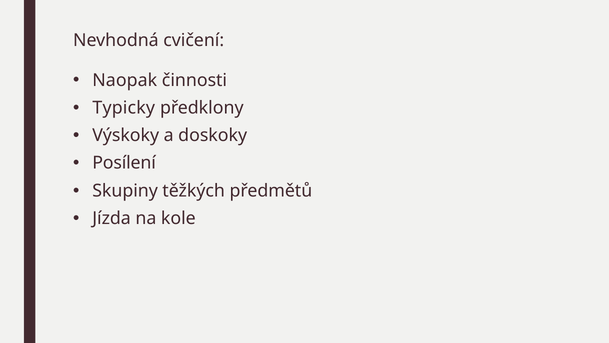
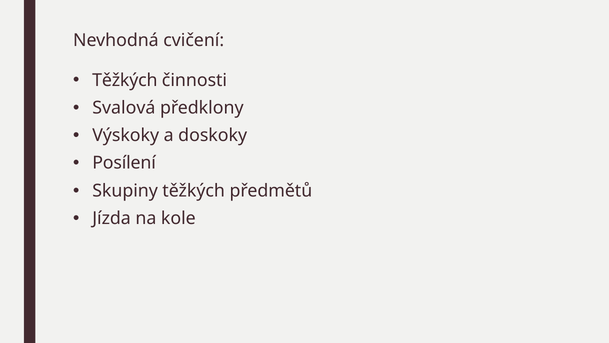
Naopak: Naopak -> Těžkých (125, 80)
Typicky: Typicky -> Svalová (124, 108)
